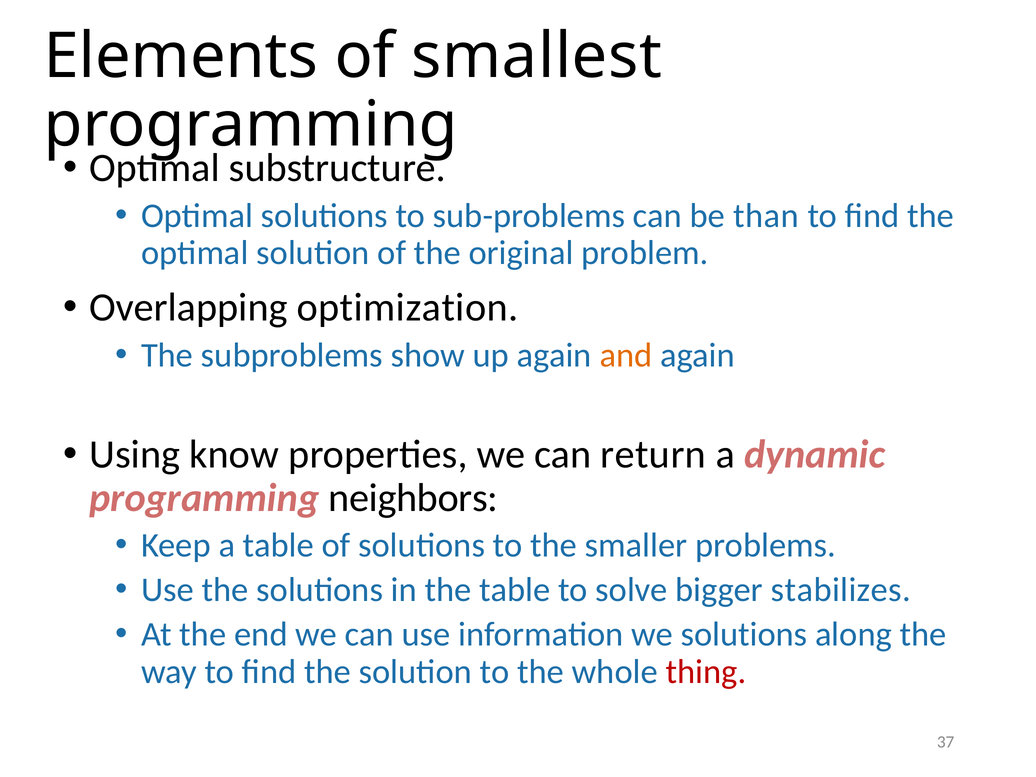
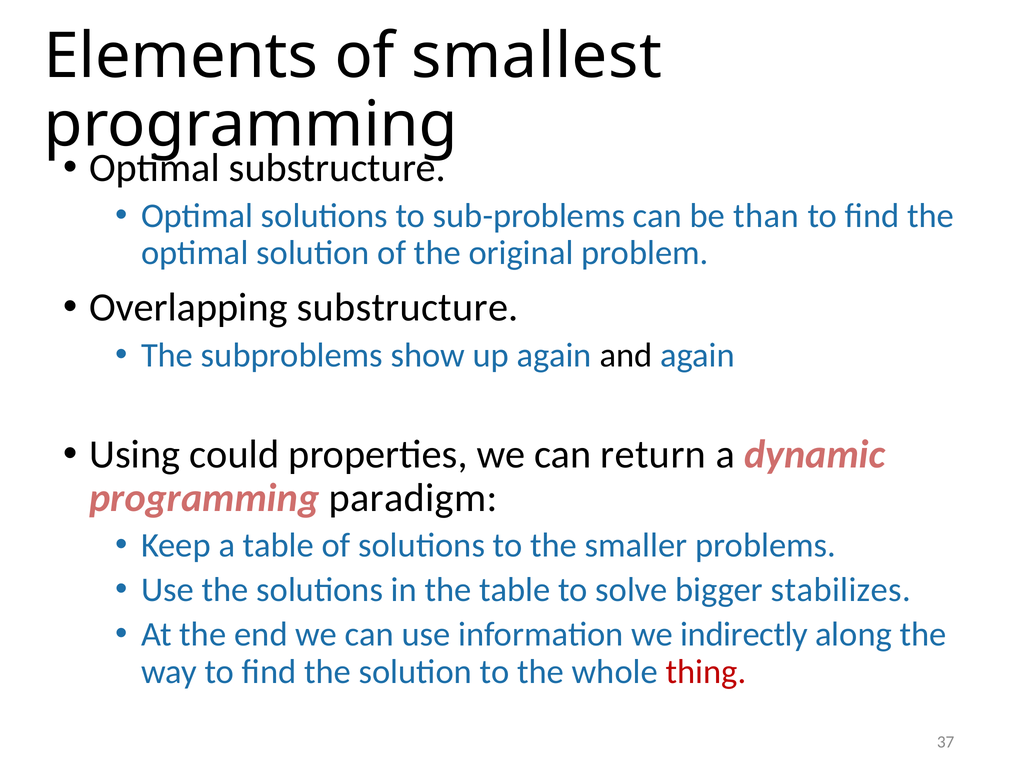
Overlapping optimization: optimization -> substructure (408, 308)
and colour: orange -> black (626, 355)
know: know -> could (234, 454)
neighbors: neighbors -> paradigm (413, 498)
we solutions: solutions -> indirectly (744, 634)
